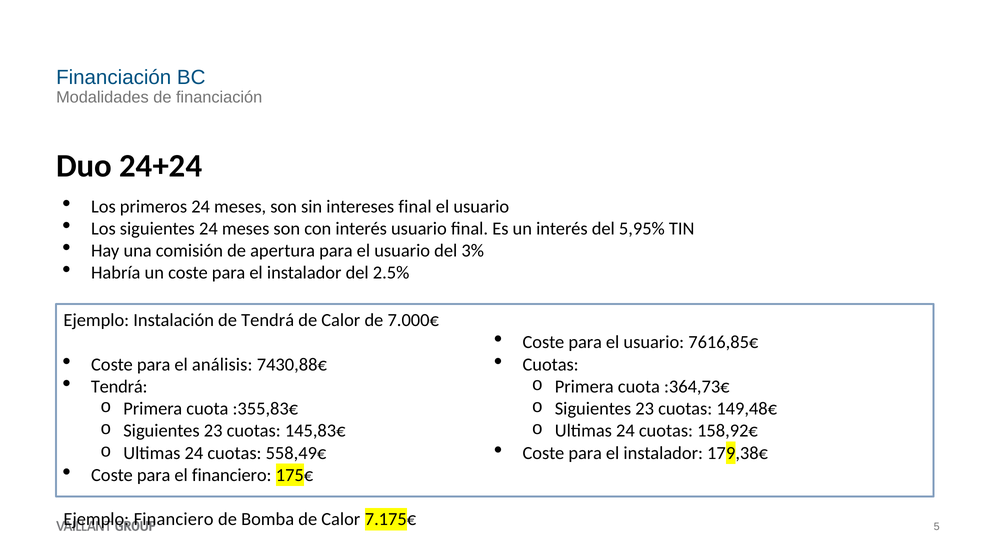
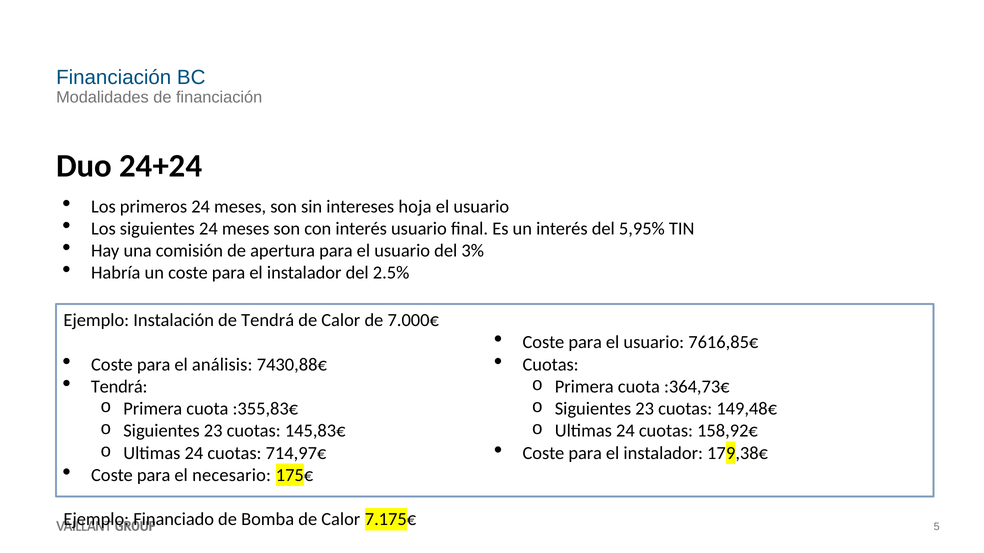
intereses final: final -> hoja (415, 207)
558,49€: 558,49€ -> 714,97€ (296, 453)
el financiero: financiero -> necesario (232, 476)
Ejemplo Financiero: Financiero -> Financiado (174, 520)
